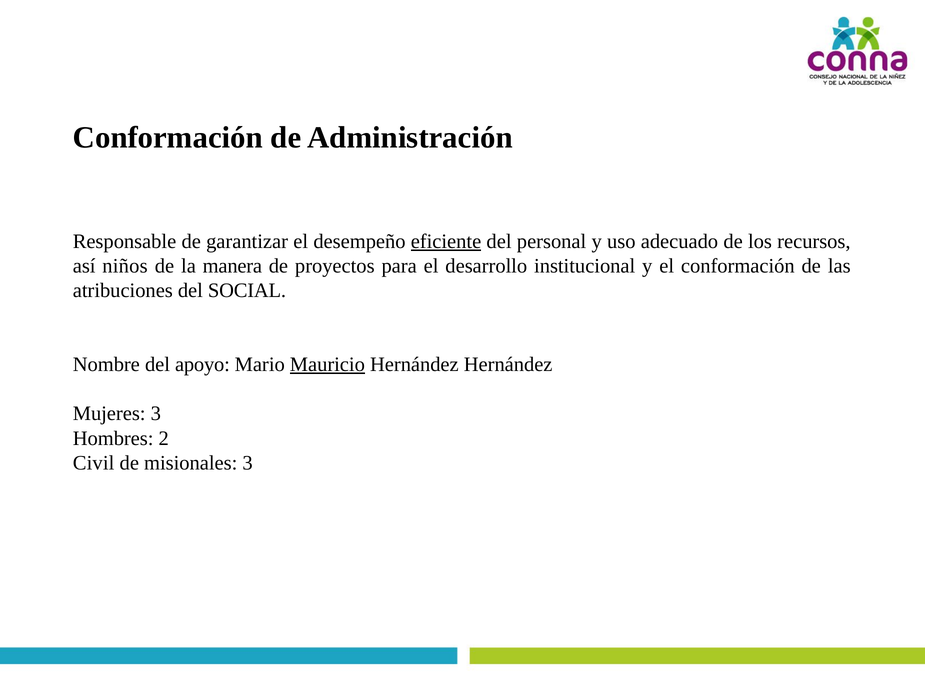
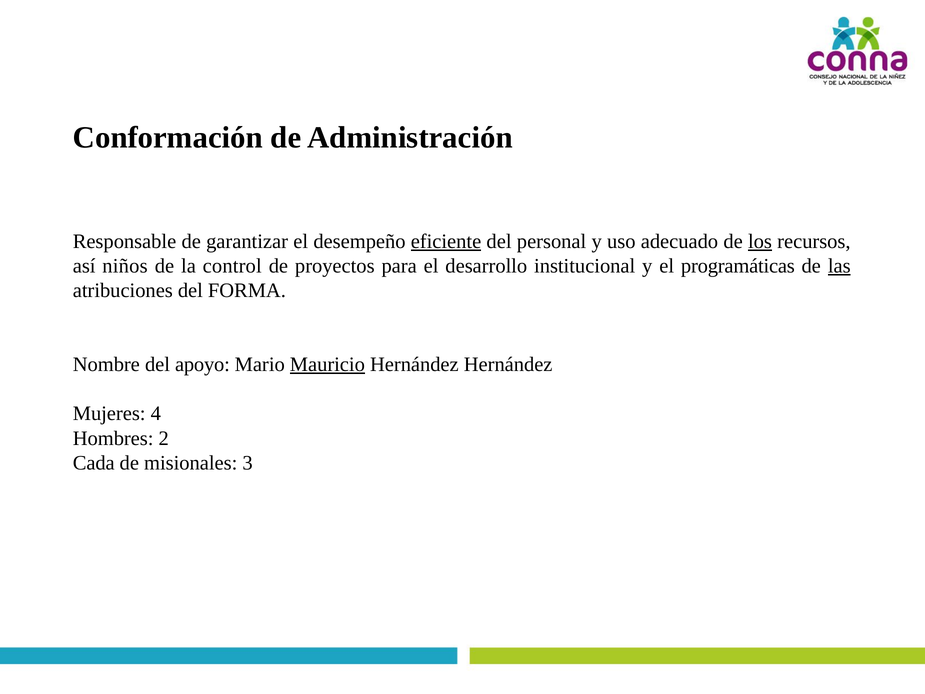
los underline: none -> present (760, 241)
manera: manera -> control (232, 266)
el conformación: conformación -> programáticas (738, 266)
las underline: none -> present (839, 266)
SOCIAL: SOCIAL -> FORMA (247, 290)
Mujeres 3: 3 -> 4 (156, 414)
Civil: Civil -> Cada (94, 463)
